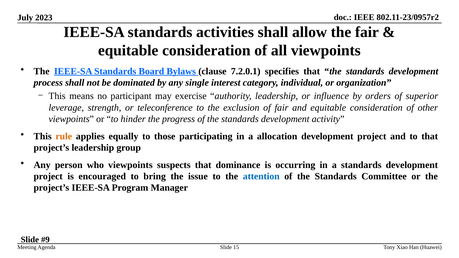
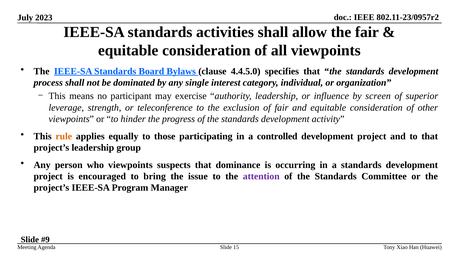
7.2.0.1: 7.2.0.1 -> 4.4.5.0 (246, 71)
orders: orders -> screen (378, 96)
allocation: allocation -> controlled (277, 136)
attention colour: blue -> purple (261, 176)
